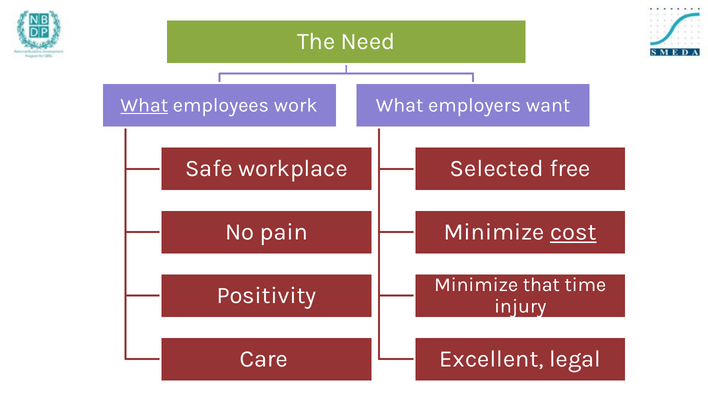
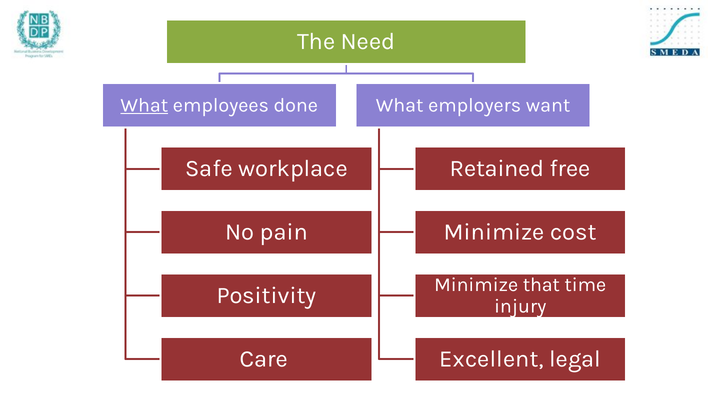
work: work -> done (296, 105)
Selected: Selected -> Retained (497, 168)
cost underline: present -> none (573, 232)
